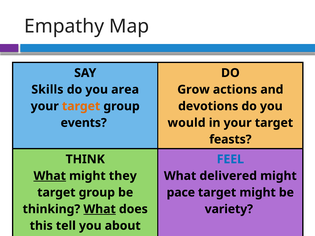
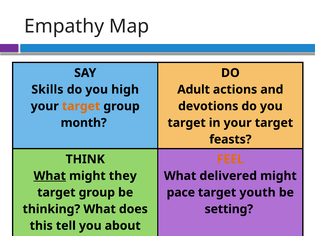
area: area -> high (125, 90)
Grow: Grow -> Adult (194, 90)
events: events -> month (84, 123)
would: would -> target (187, 123)
FEEL colour: blue -> orange (230, 159)
target might: might -> youth (258, 193)
What underline: present -> none (100, 209)
variety: variety -> setting (229, 209)
